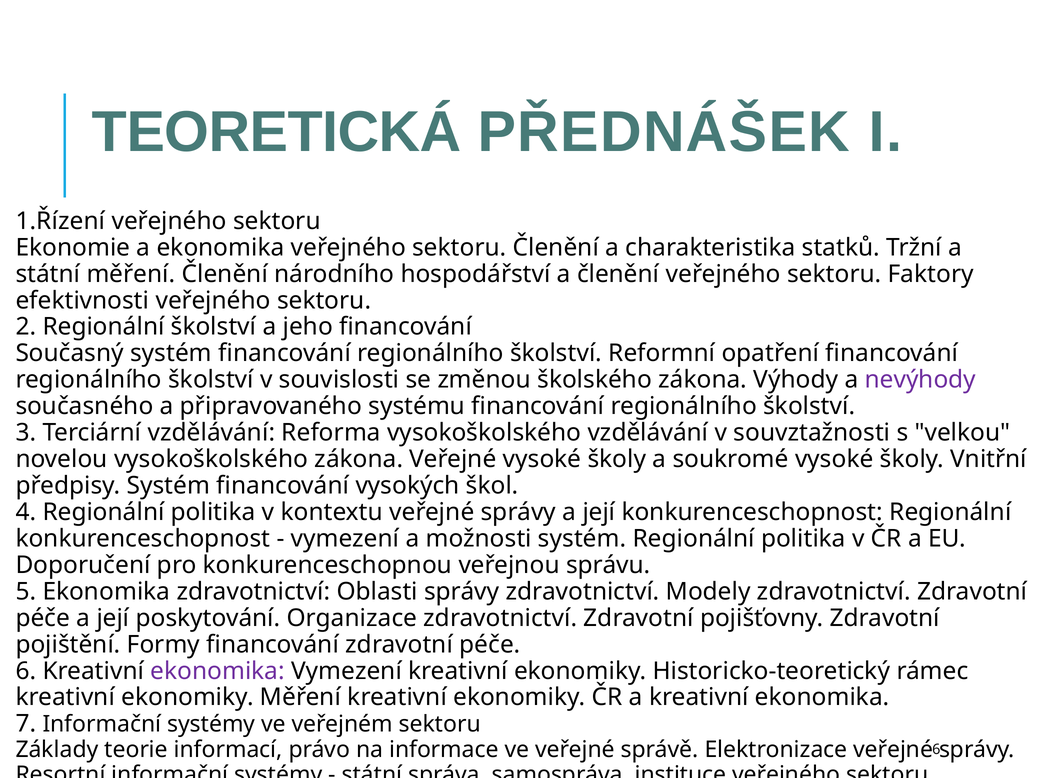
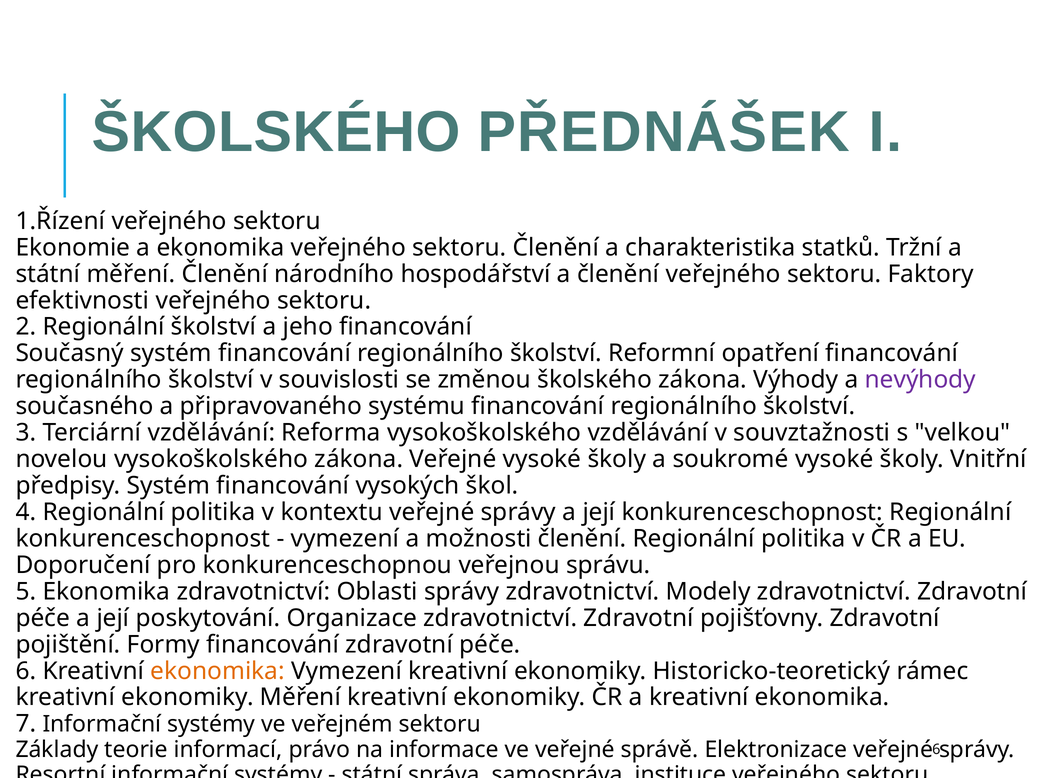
TEORETICKÁ: TEORETICKÁ -> ŠKOLSKÉHO (276, 132)
možnosti systém: systém -> členění (582, 538)
ekonomika colour: purple -> orange (218, 671)
